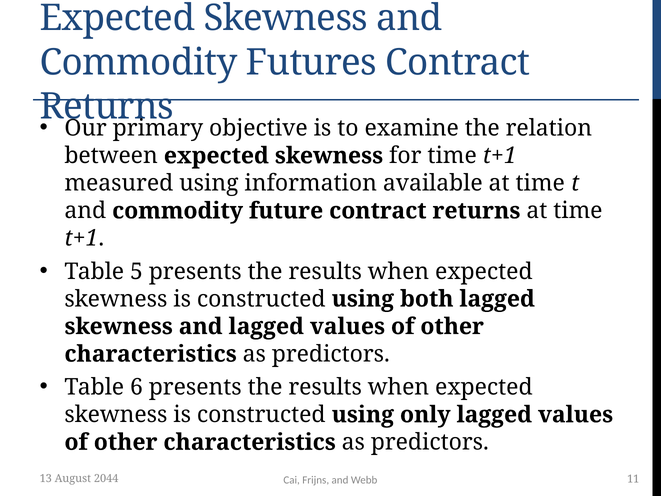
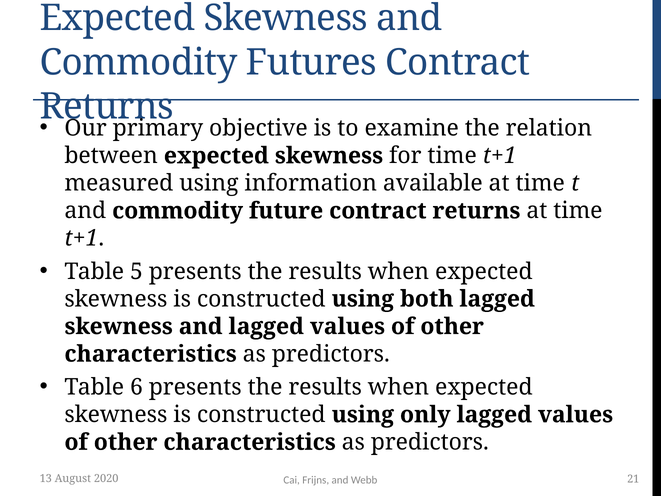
2044: 2044 -> 2020 (106, 479)
11: 11 -> 21 (633, 479)
